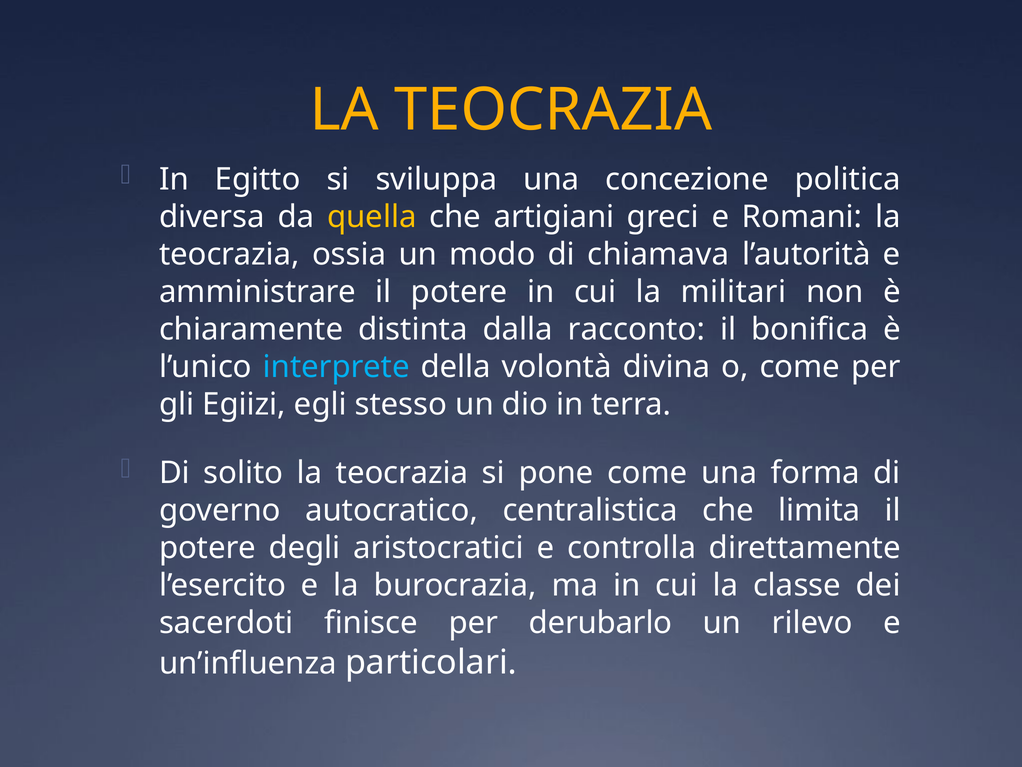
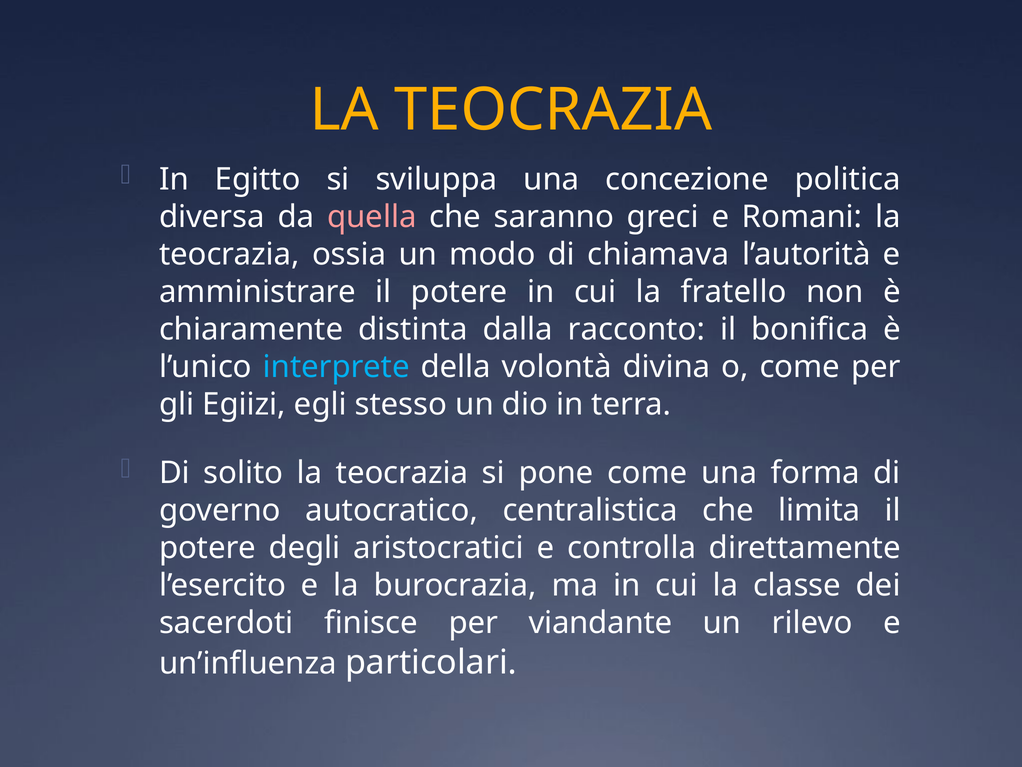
quella colour: yellow -> pink (372, 217)
artigiani: artigiani -> saranno (554, 217)
militari: militari -> fratello (734, 292)
derubarlo: derubarlo -> viandante (600, 623)
